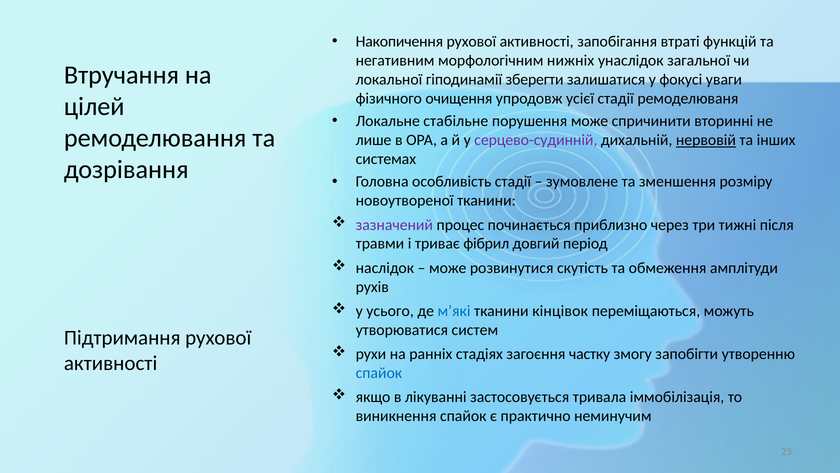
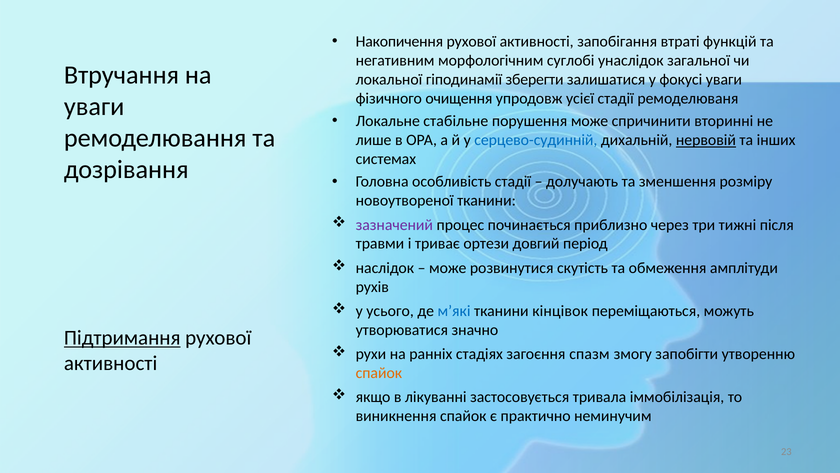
нижніх: нижніх -> суглобі (571, 60)
цілей: цілей -> уваги (94, 107)
серцево-судинній colour: purple -> blue (536, 140)
зумовлене: зумовлене -> долучають (582, 182)
фібрил: фібрил -> ортези (486, 244)
систем: систем -> значно (475, 330)
Підтримання underline: none -> present (122, 338)
частку: частку -> спазм (589, 354)
спайок colour: blue -> orange (379, 373)
